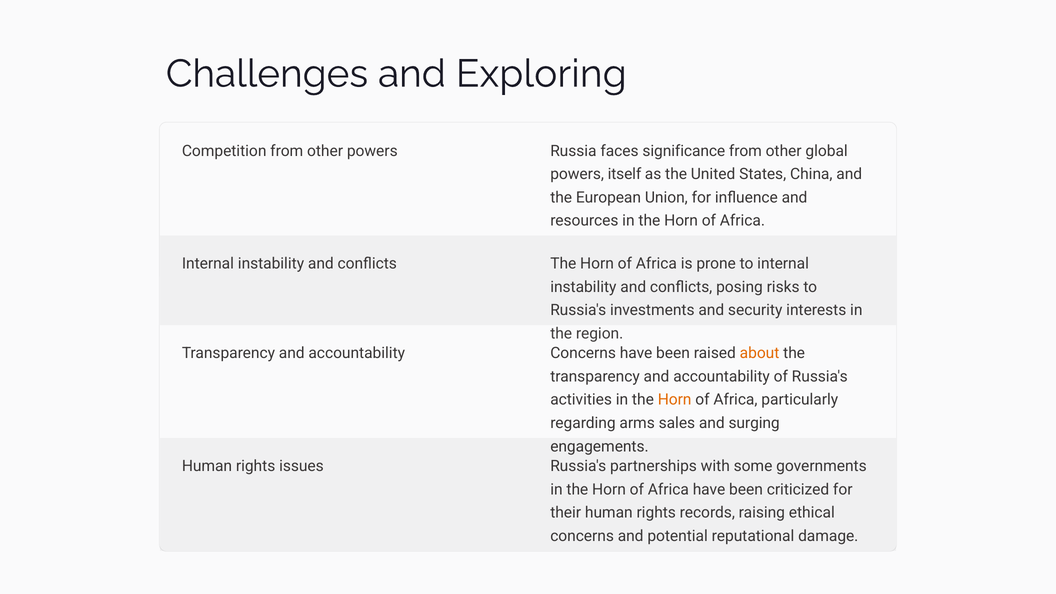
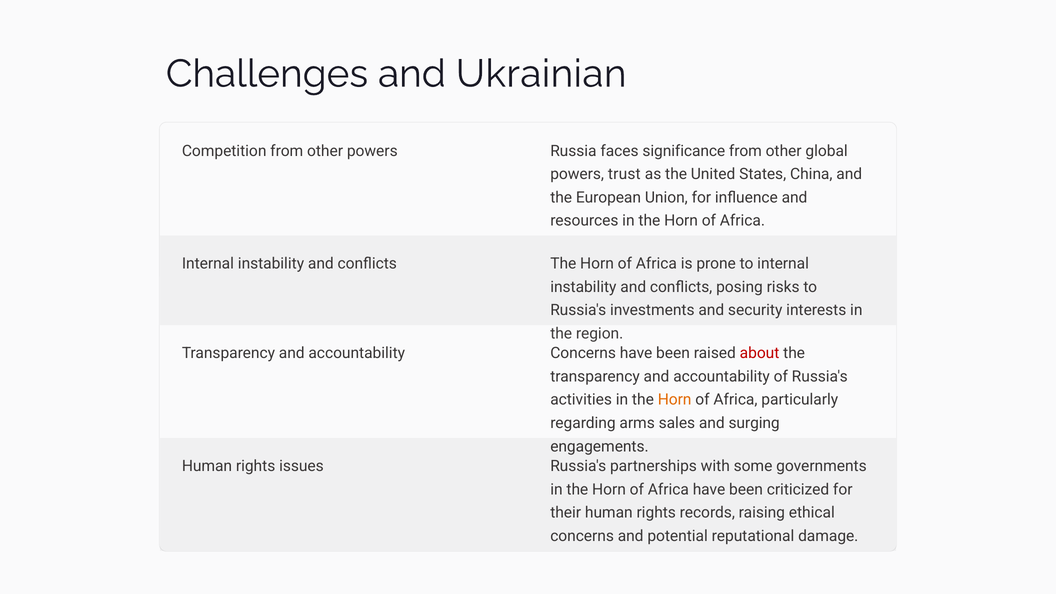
Exploring: Exploring -> Ukrainian (541, 74)
itself: itself -> trust (624, 174)
about colour: orange -> red (760, 353)
